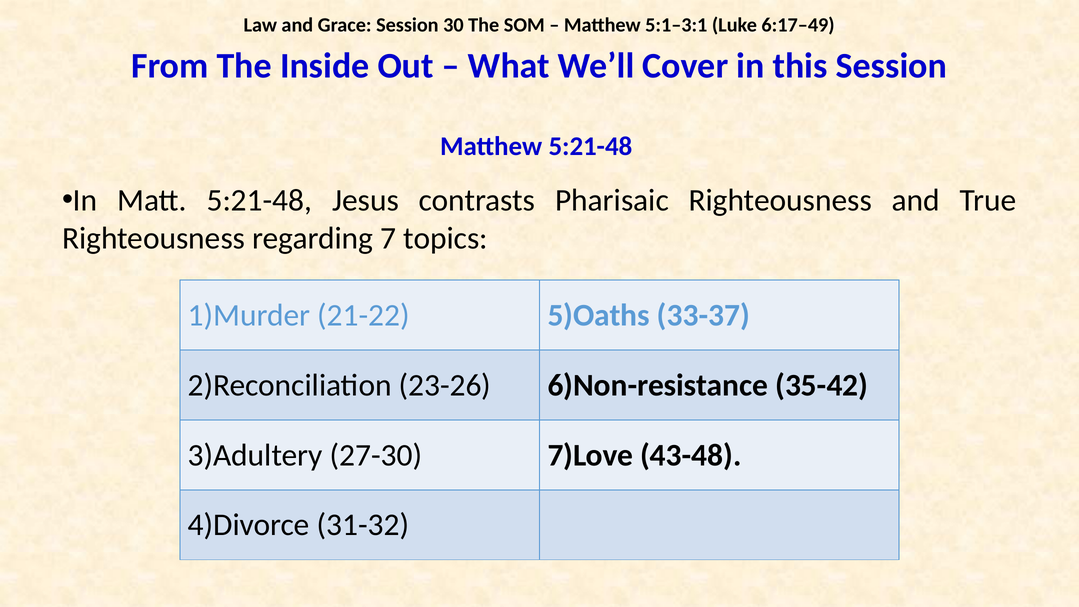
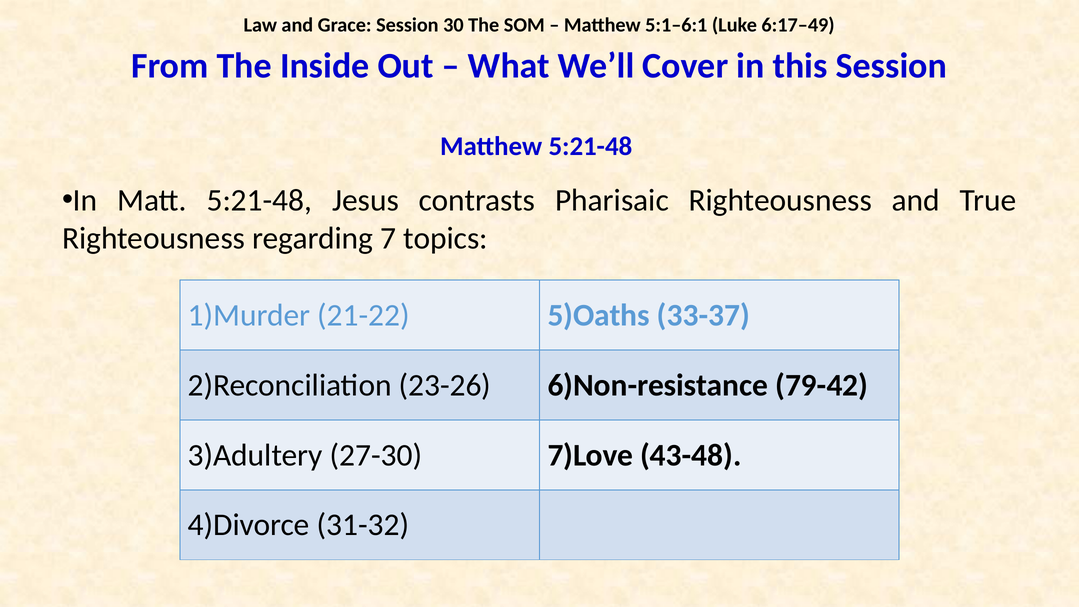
5:1–3:1: 5:1–3:1 -> 5:1–6:1 (676, 25)
35-42: 35-42 -> 79-42 (822, 385)
